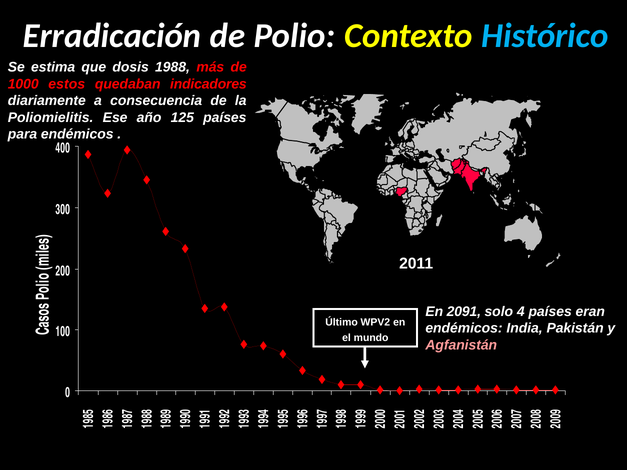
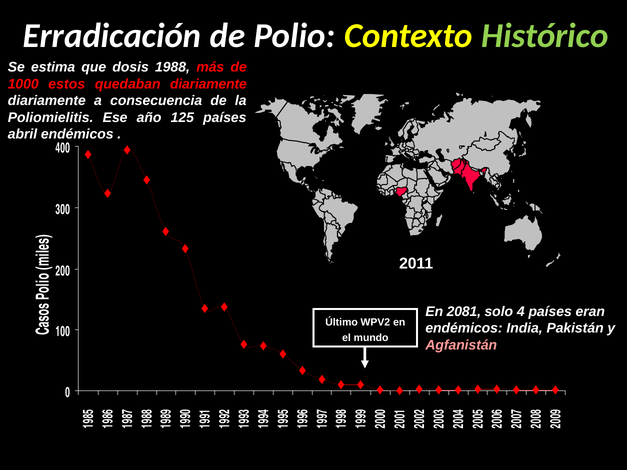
Histórico colour: light blue -> light green (545, 36)
quedaban indicadores: indicadores -> diariamente (208, 84)
para: para -> abril (23, 134)
2091: 2091 -> 2081 (464, 312)
